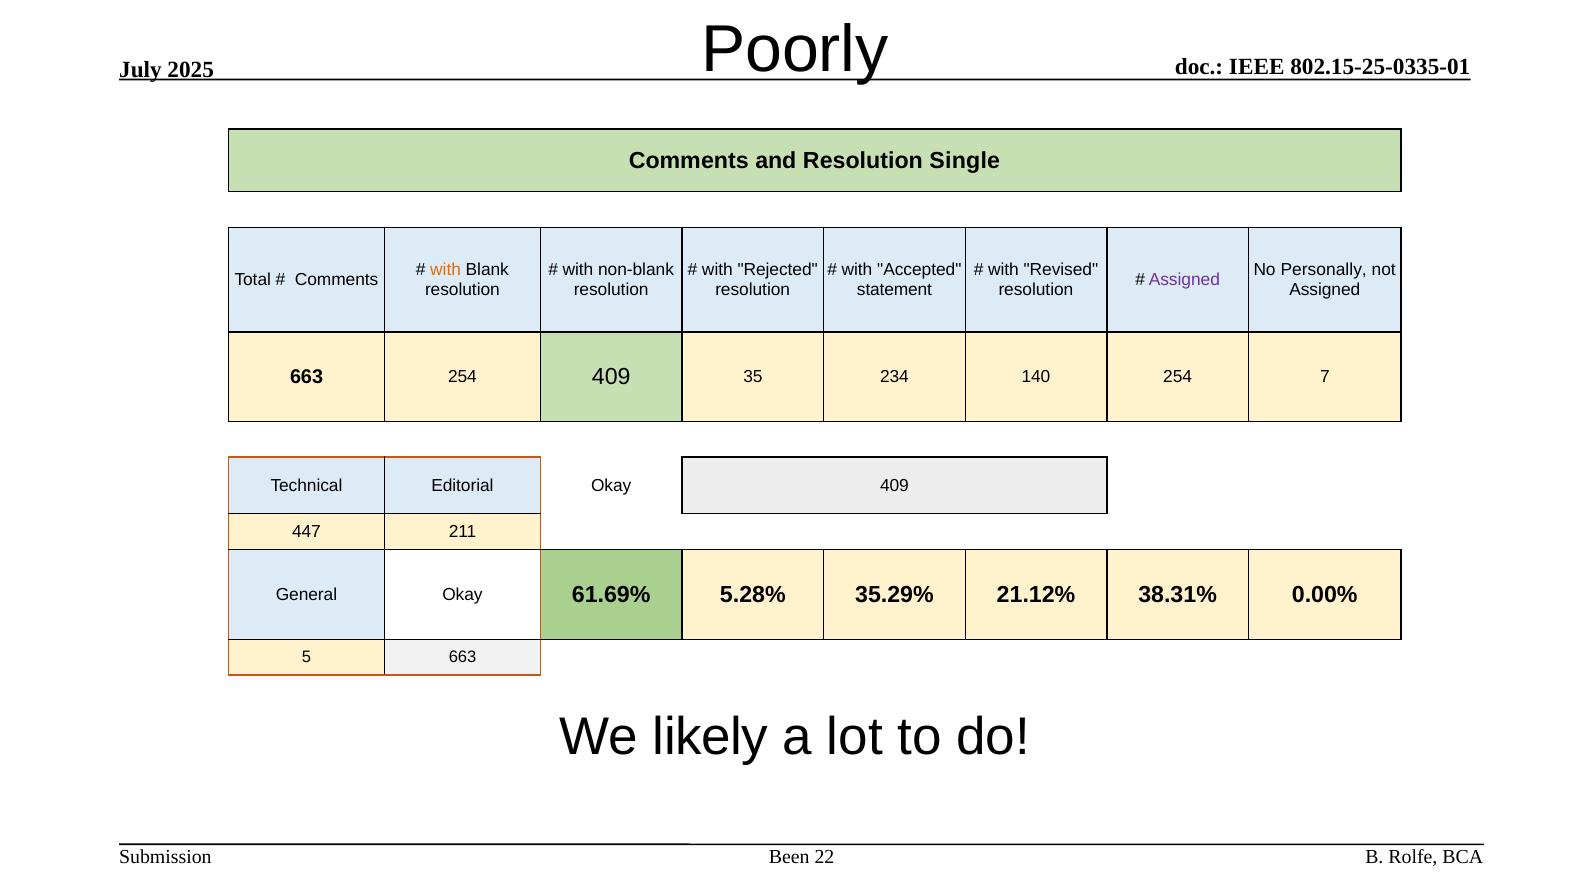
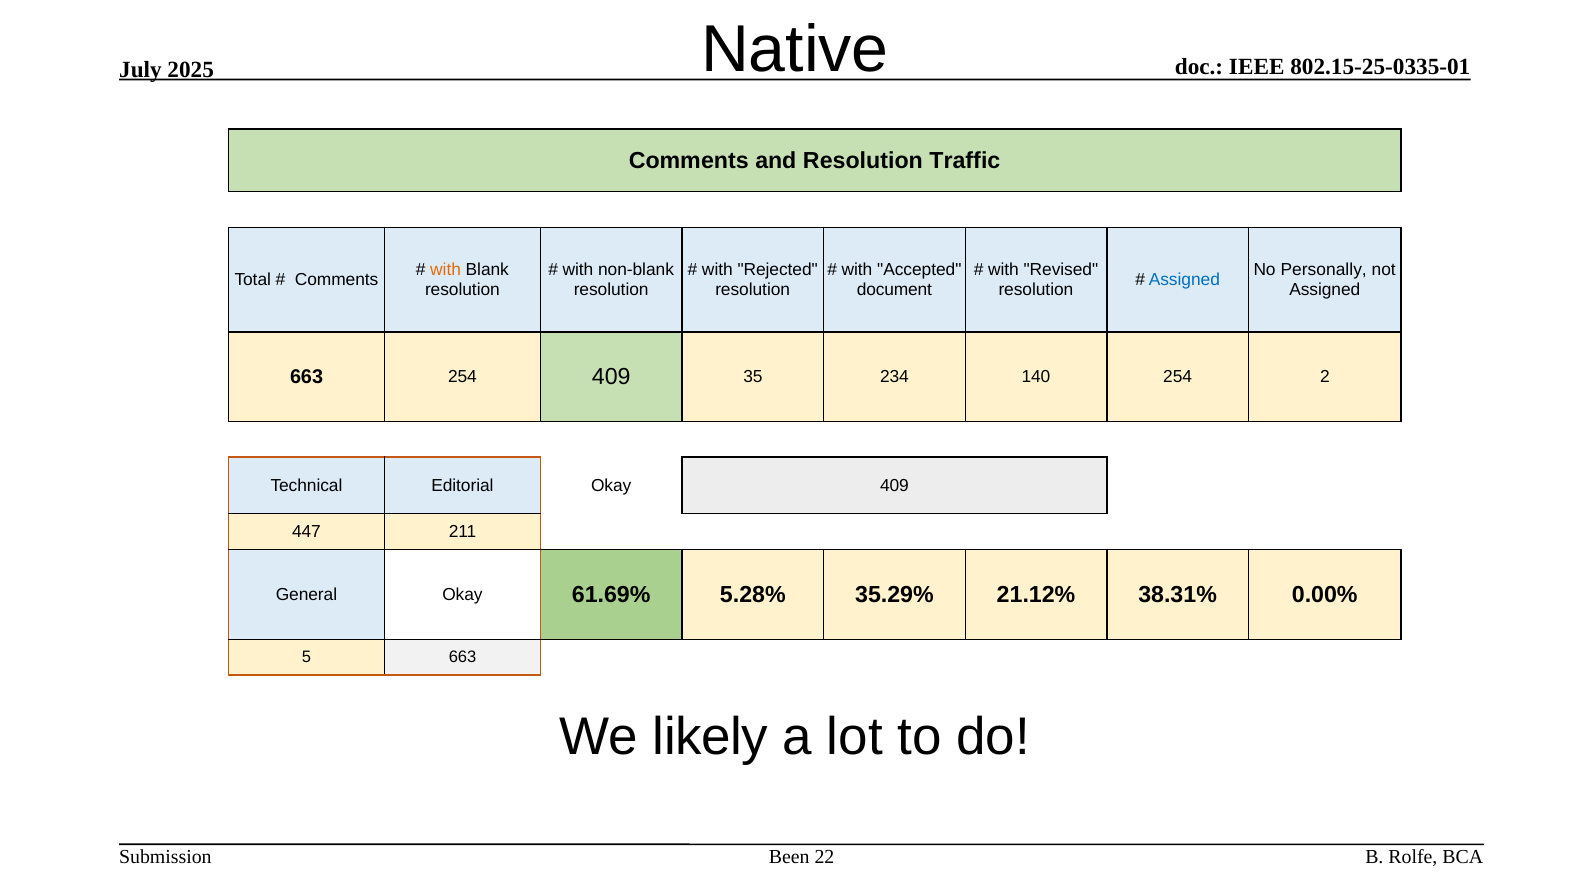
Poorly: Poorly -> Native (795, 49)
Single: Single -> Traffic (965, 161)
Assigned colour: purple -> blue (1184, 280)
statement: statement -> document (894, 290)
7: 7 -> 2 (1325, 377)
